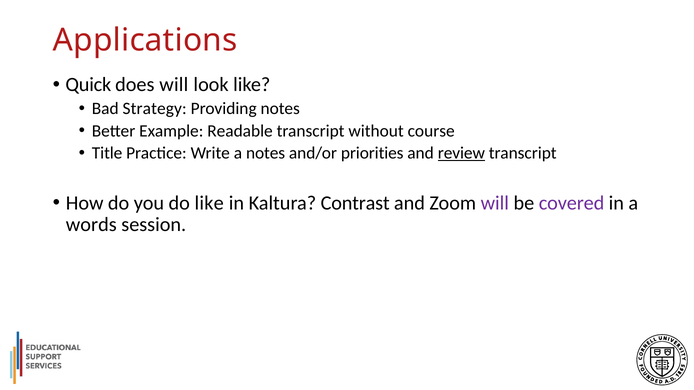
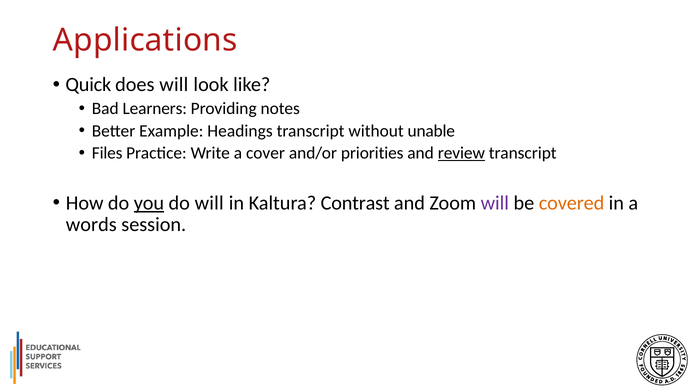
Strategy: Strategy -> Learners (155, 109)
Readable: Readable -> Headings (240, 131)
course: course -> unable (431, 131)
Title: Title -> Files (107, 153)
a notes: notes -> cover (266, 153)
you underline: none -> present (149, 203)
do like: like -> will (209, 203)
covered colour: purple -> orange (572, 203)
